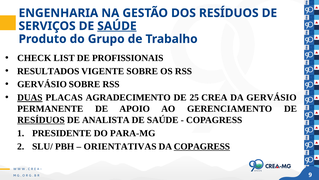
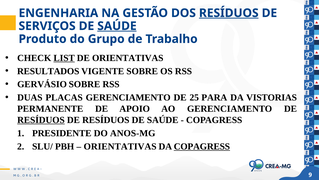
RESÍDUOS underline: none -> present (229, 13)
LIST underline: none -> present (64, 58)
DE PROFISSIONAIS: PROFISSIONAIS -> ORIENTATIVAS (128, 58)
DUAS underline: present -> none (30, 97)
PLACAS AGRADECIMENTO: AGRADECIMENTO -> GERENCIAMENTO (128, 97)
CREA: CREA -> PARA (214, 97)
DA GERVÁSIO: GERVÁSIO -> VISTORIAS (272, 97)
ANALISTA: ANALISTA -> RESÍDUOS (106, 120)
PARA-MG: PARA-MG -> ANOS-MG (133, 133)
